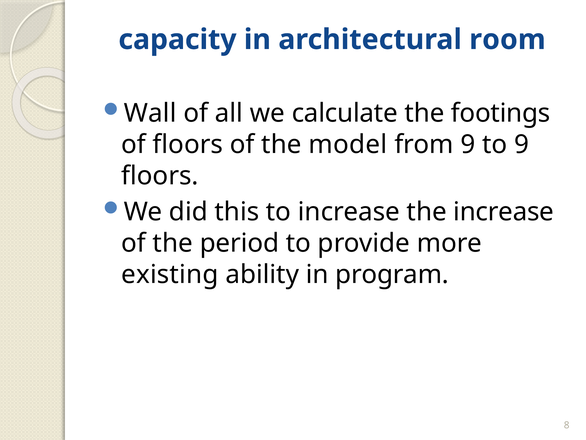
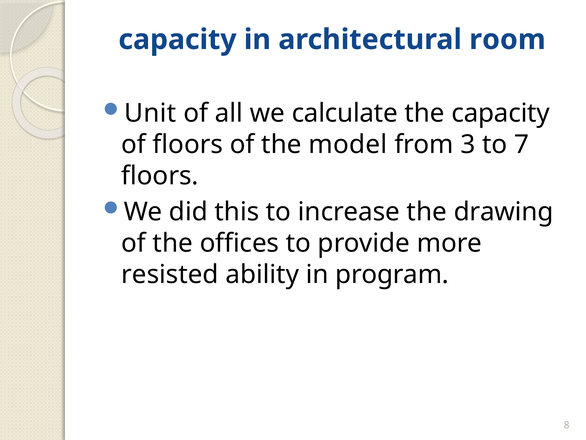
Wall: Wall -> Unit (150, 113)
the footings: footings -> capacity (501, 113)
from 9: 9 -> 3 (468, 144)
to 9: 9 -> 7 (521, 144)
the increase: increase -> drawing (504, 212)
period: period -> offices (239, 243)
existing: existing -> resisted (170, 274)
